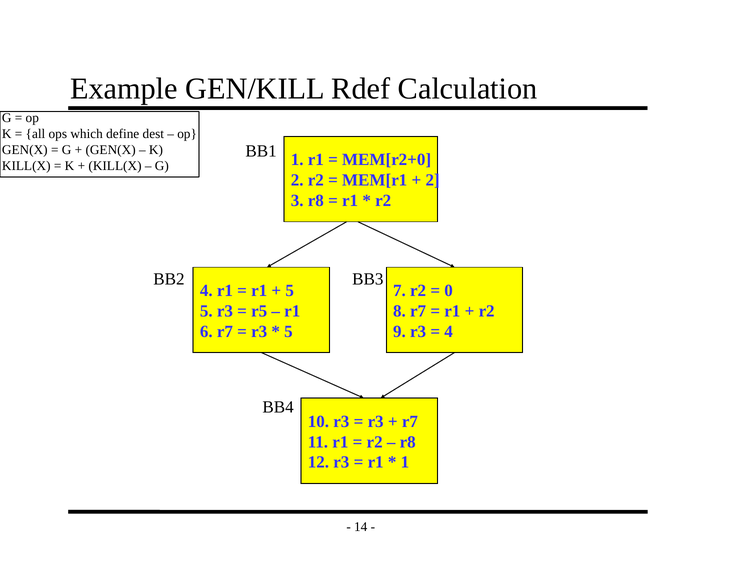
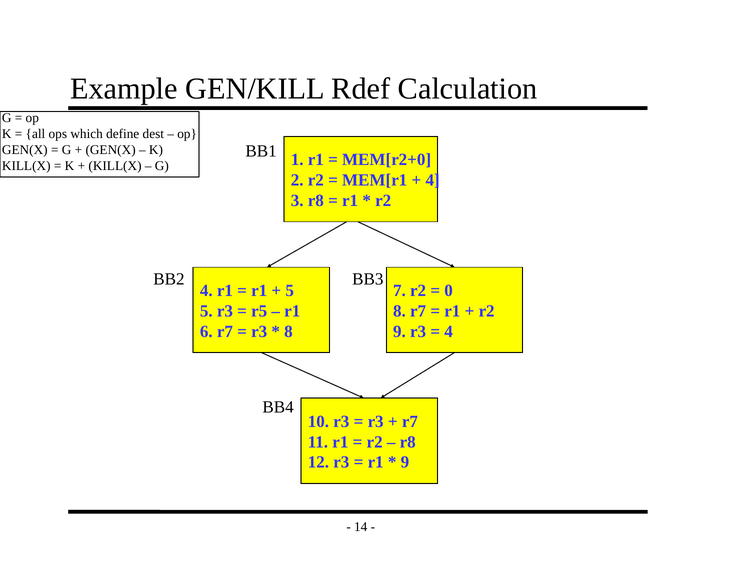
2: 2 -> 4 (433, 180)
5: 5 -> 8 (288, 331)
1: 1 -> 9 (405, 462)
